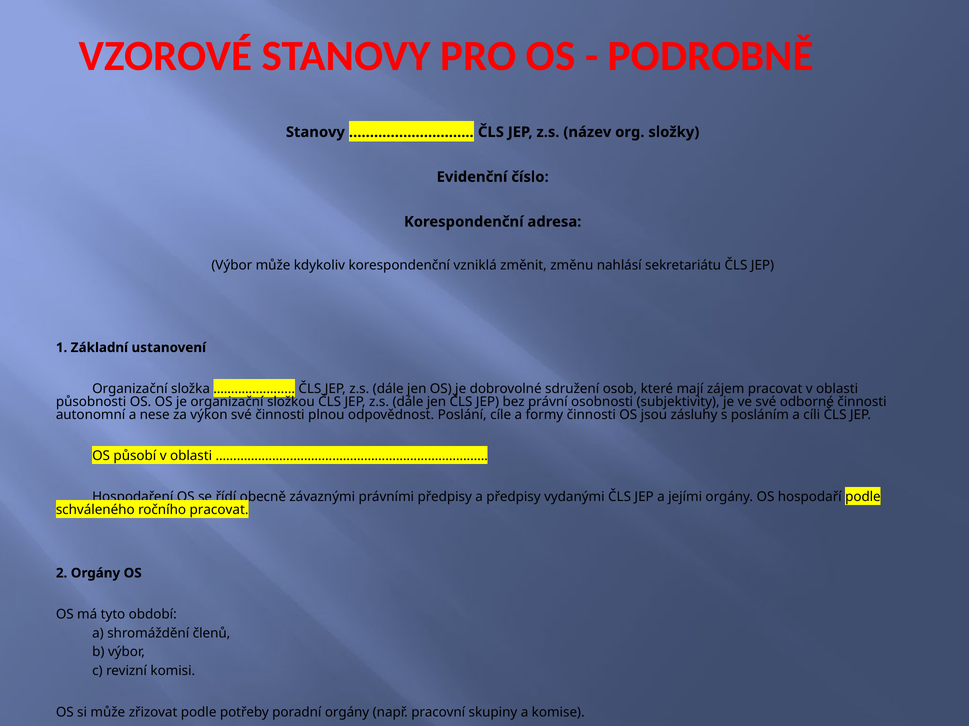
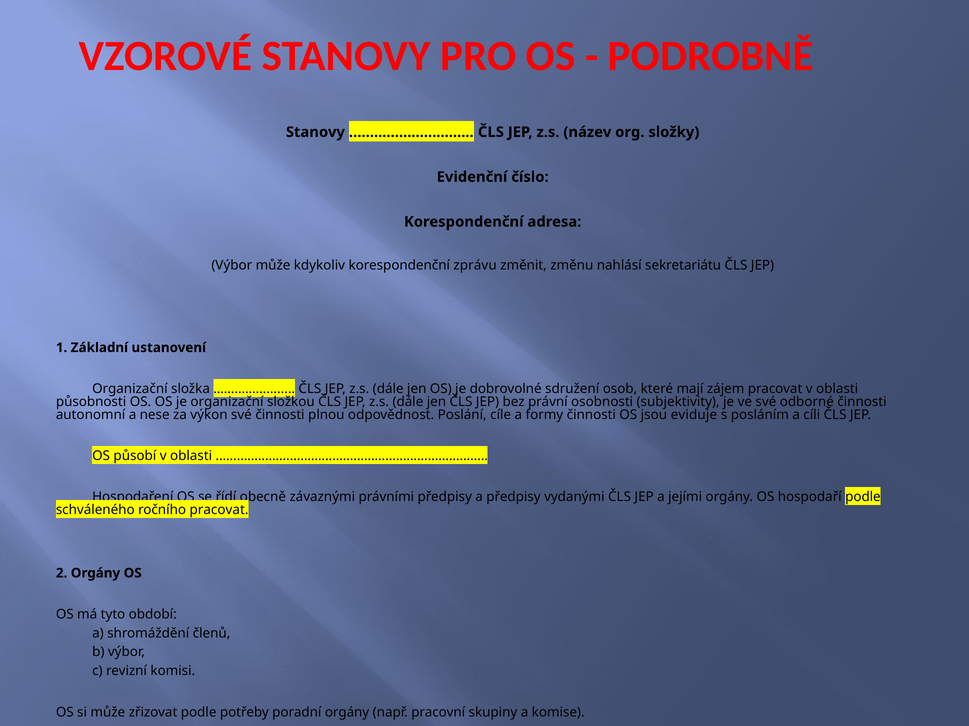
vzniklá: vzniklá -> zprávu (475, 266)
zásluhy: zásluhy -> eviduje (694, 415)
